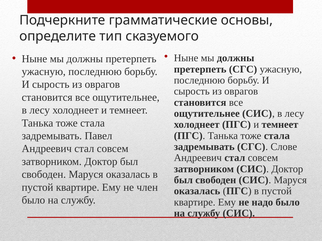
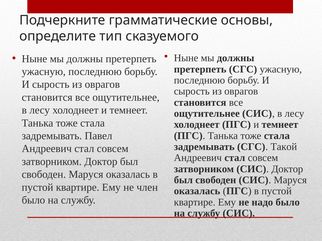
Слове: Слове -> Такой (284, 147)
